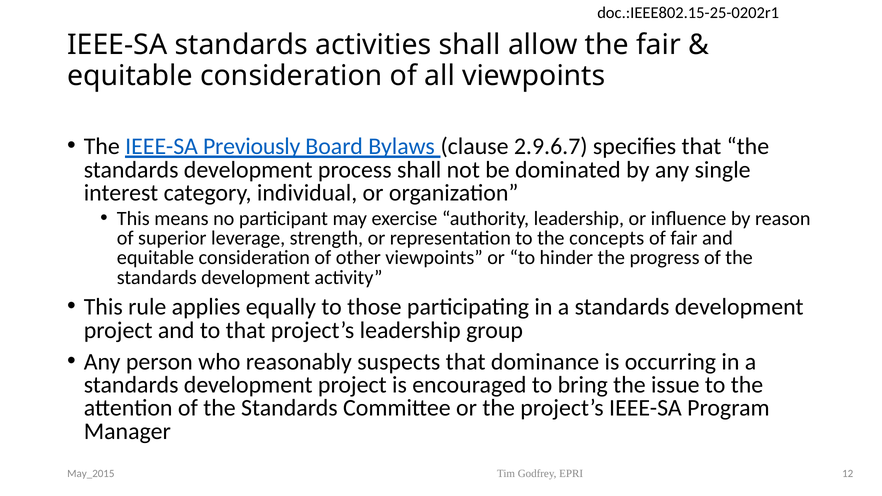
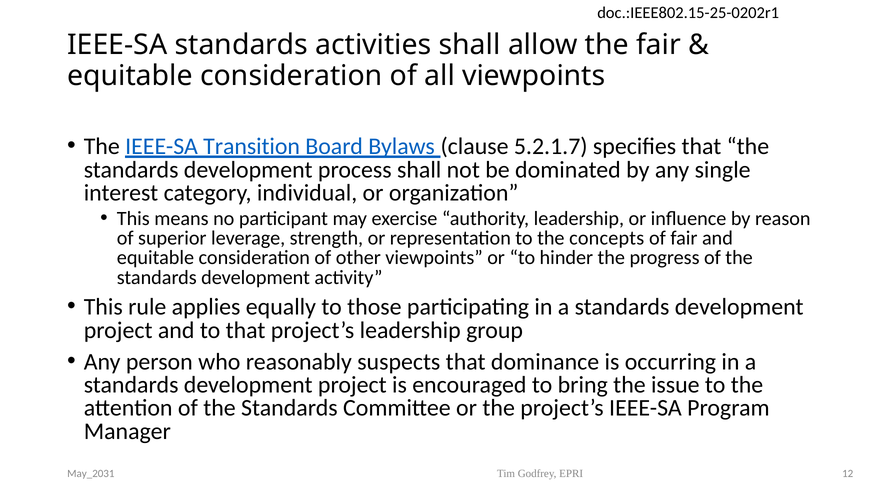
Previously: Previously -> Transition (252, 146)
2.9.6.7: 2.9.6.7 -> 5.2.1.7 (551, 146)
May_2015: May_2015 -> May_2031 (91, 474)
